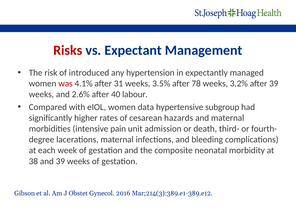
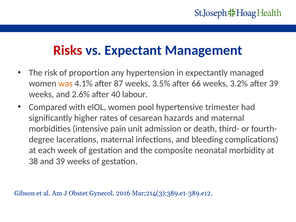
introduced: introduced -> proportion (89, 73)
was colour: red -> orange (66, 84)
31: 31 -> 87 (119, 84)
78: 78 -> 66 (196, 84)
data: data -> pool (146, 107)
subgroup: subgroup -> trimester (222, 107)
